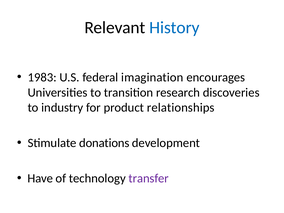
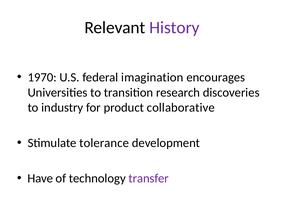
History colour: blue -> purple (174, 27)
1983: 1983 -> 1970 (42, 77)
relationships: relationships -> collaborative (181, 108)
donations: donations -> tolerance (104, 143)
